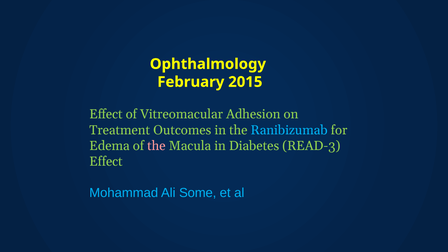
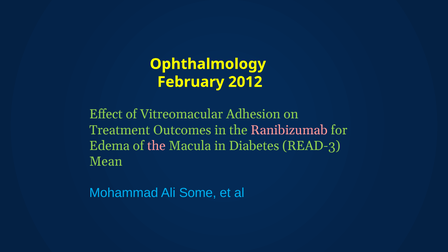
2015: 2015 -> 2012 (245, 82)
Ranibizumab colour: light blue -> pink (289, 130)
Effect: Effect -> Mean (106, 161)
